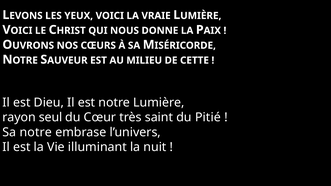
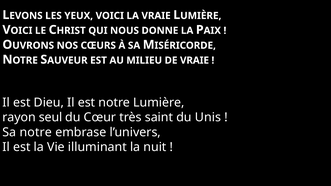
DE CETTE: CETTE -> VRAIE (195, 60)
Pitié: Pitié -> Unis (208, 117)
